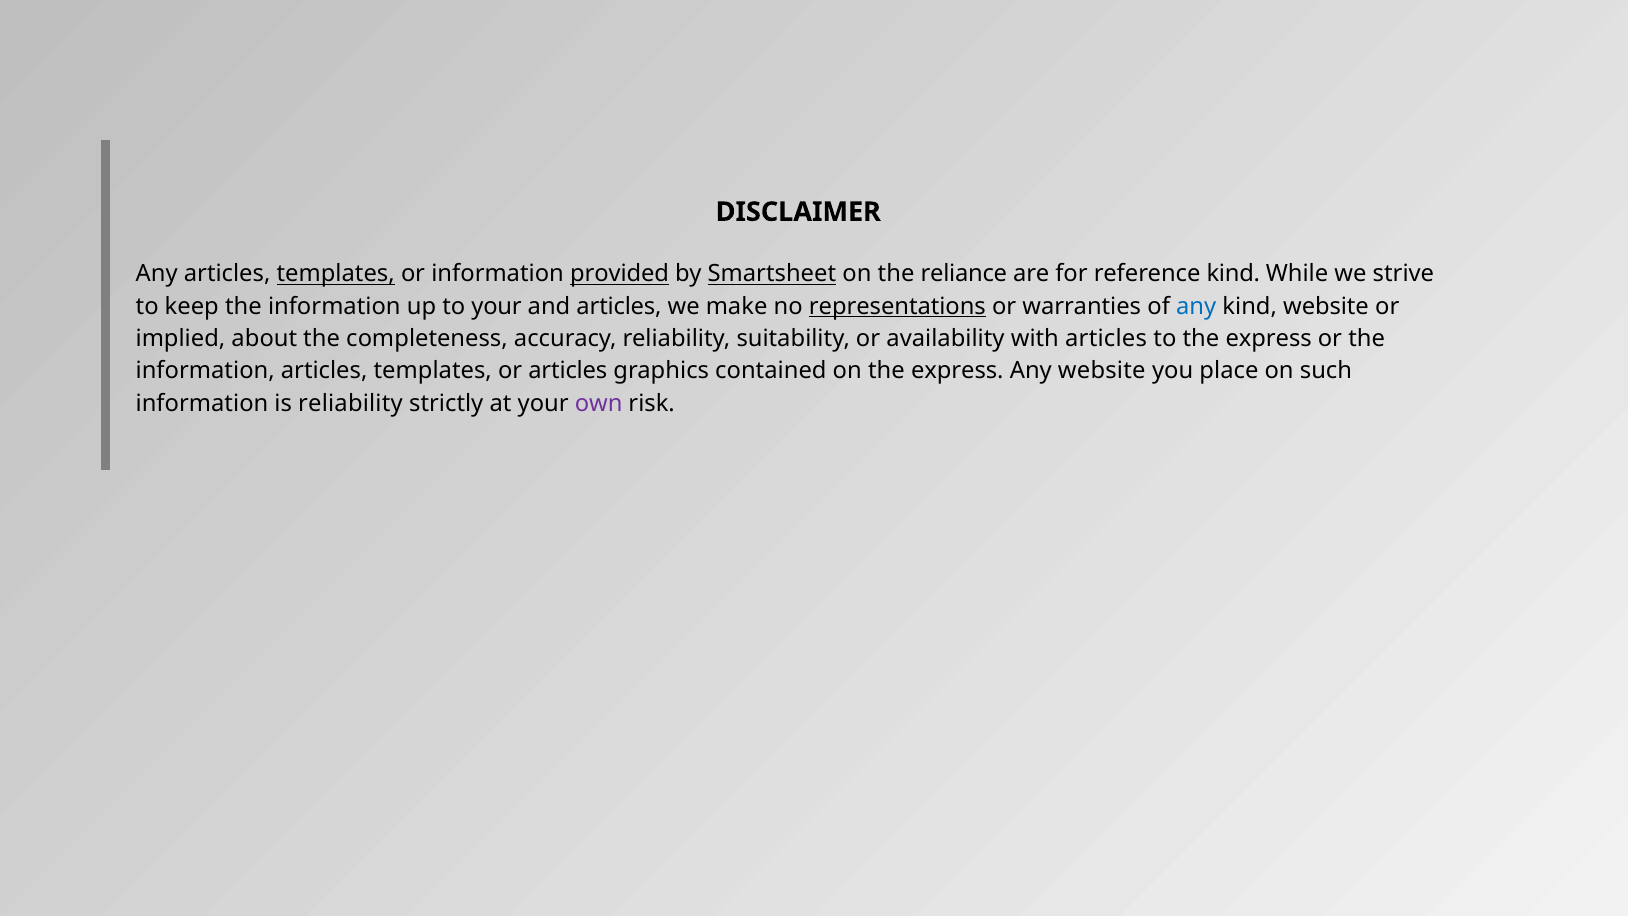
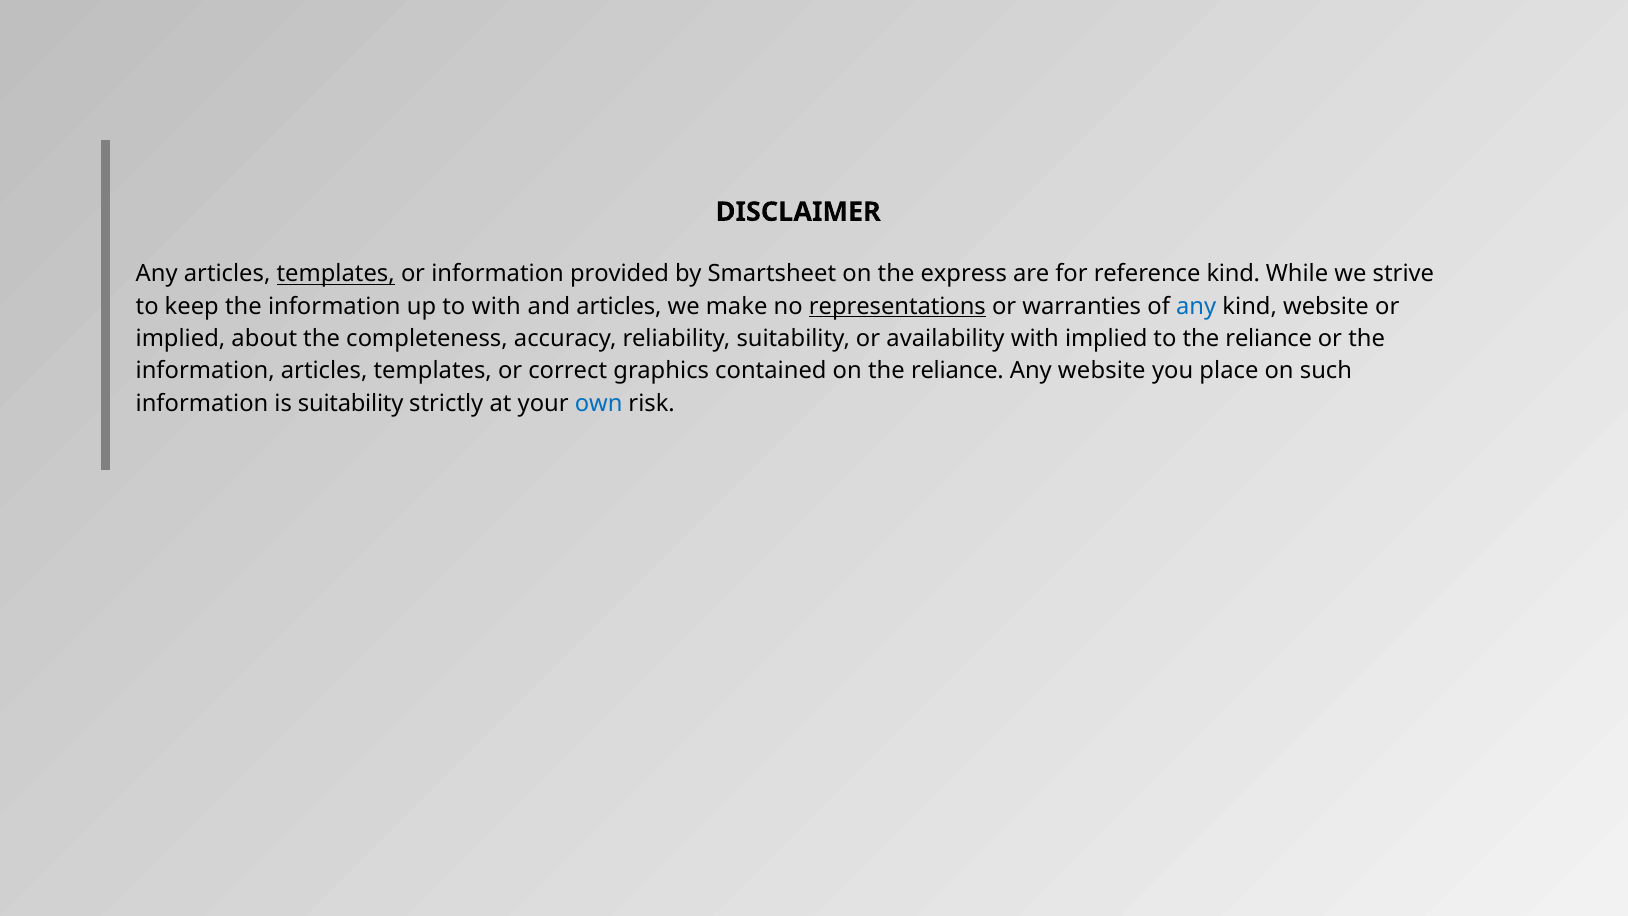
provided underline: present -> none (620, 274)
Smartsheet underline: present -> none (772, 274)
reliance: reliance -> express (964, 274)
to your: your -> with (496, 306)
with articles: articles -> implied (1106, 339)
to the express: express -> reliance (1269, 339)
or articles: articles -> correct (568, 371)
on the express: express -> reliance (957, 371)
is reliability: reliability -> suitability (351, 403)
own colour: purple -> blue (599, 403)
